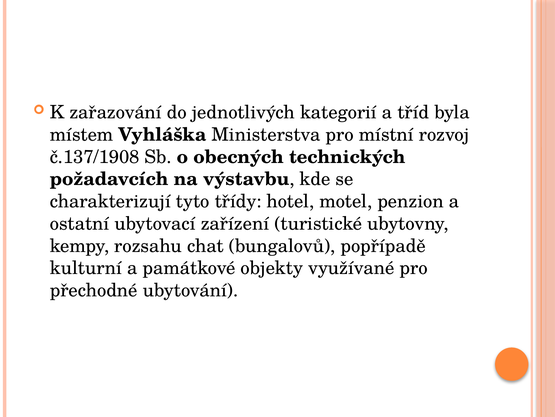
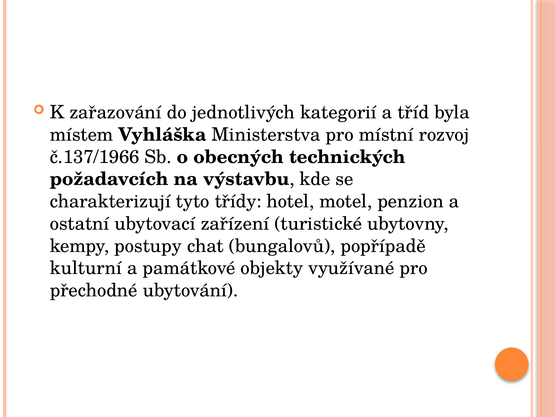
č.137/1908: č.137/1908 -> č.137/1966 (95, 157)
rozsahu: rozsahu -> postupy (148, 245)
